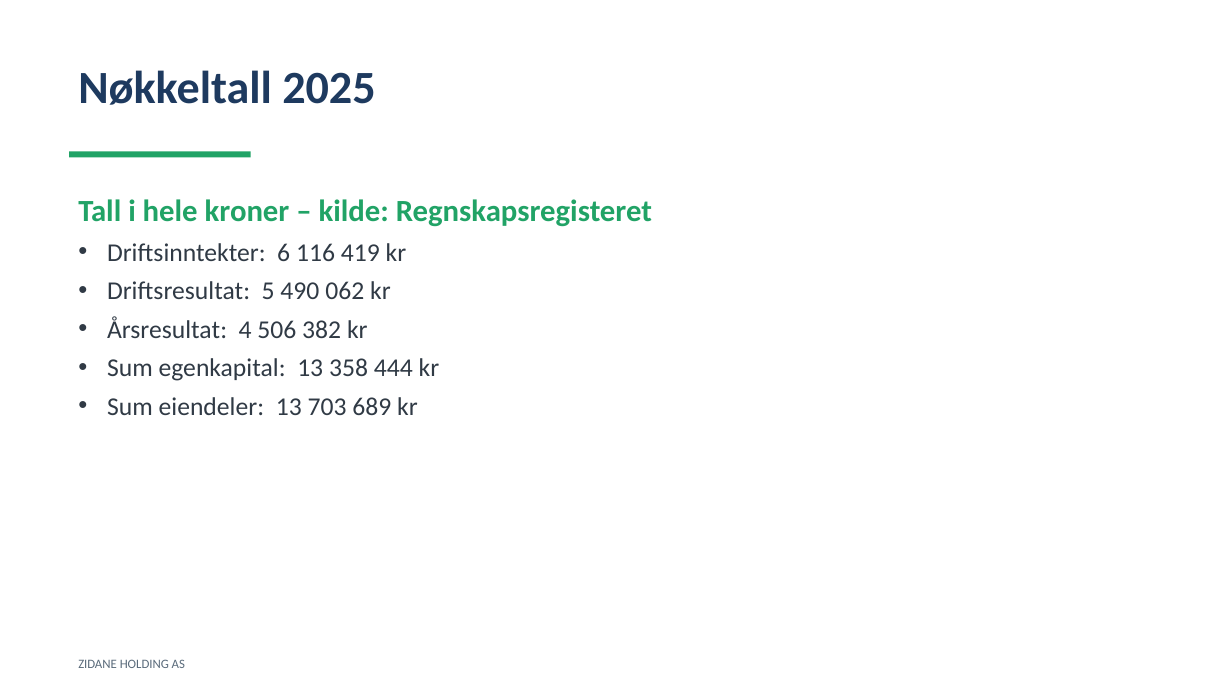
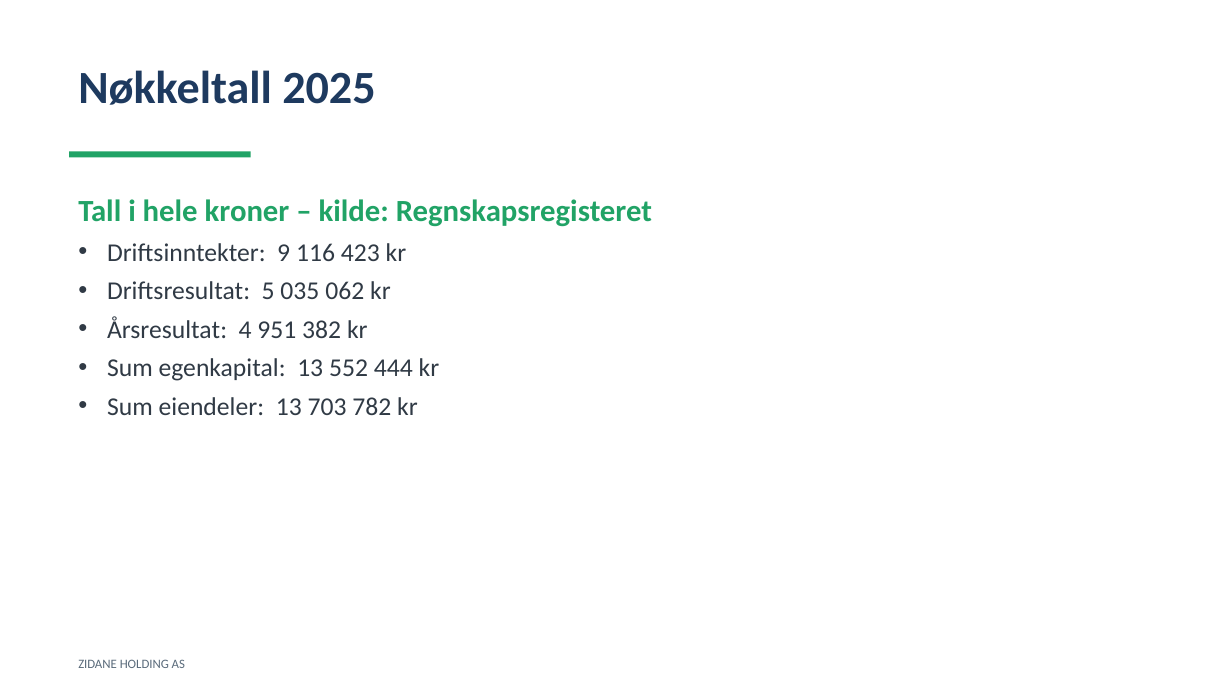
6: 6 -> 9 (284, 253)
419: 419 -> 423 (360, 253)
490: 490 -> 035 (300, 291)
506: 506 -> 951 (277, 330)
358: 358 -> 552 (349, 368)
689: 689 -> 782 (372, 407)
